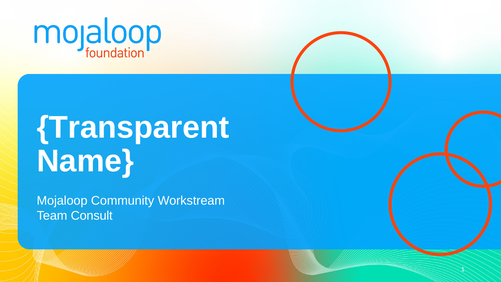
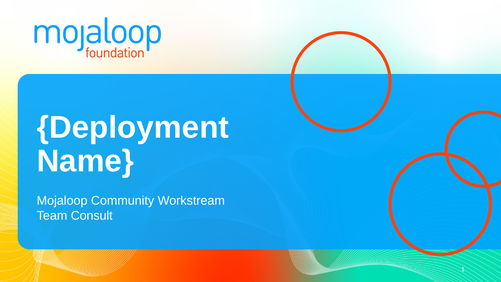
Transparent: Transparent -> Deployment (133, 127)
